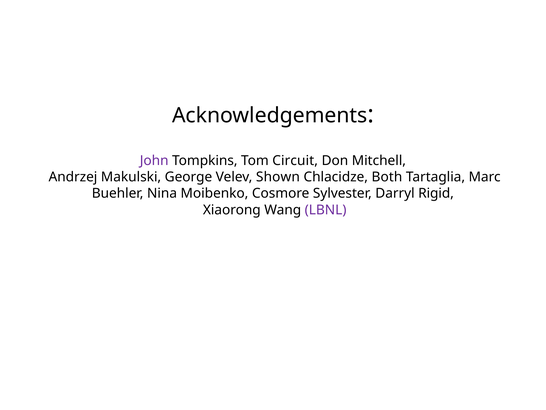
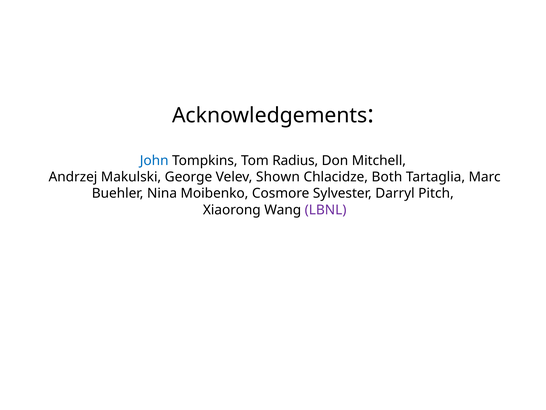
John colour: purple -> blue (154, 160)
Circuit: Circuit -> Radius (295, 160)
Rigid: Rigid -> Pitch (436, 193)
